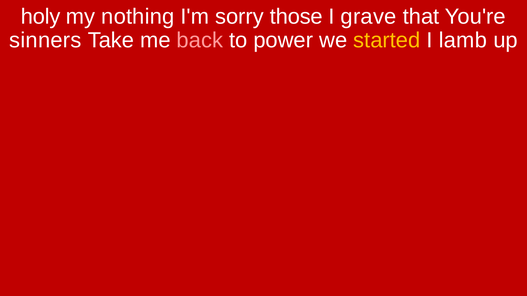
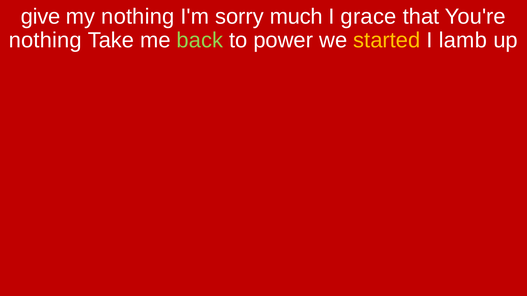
holy: holy -> give (41, 17)
those: those -> much (296, 17)
grave: grave -> grace (369, 17)
sinners: sinners -> nothing (45, 40)
back colour: pink -> light green (200, 40)
